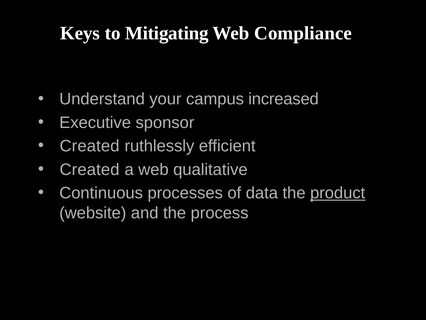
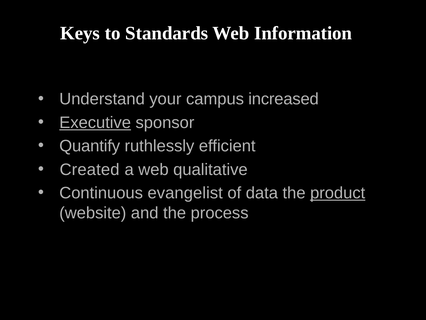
Mitigating: Mitigating -> Standards (167, 33)
Compliance: Compliance -> Information (303, 33)
Executive underline: none -> present (95, 122)
Created: Created -> Quantify (90, 146)
processes: processes -> evangelist (185, 193)
